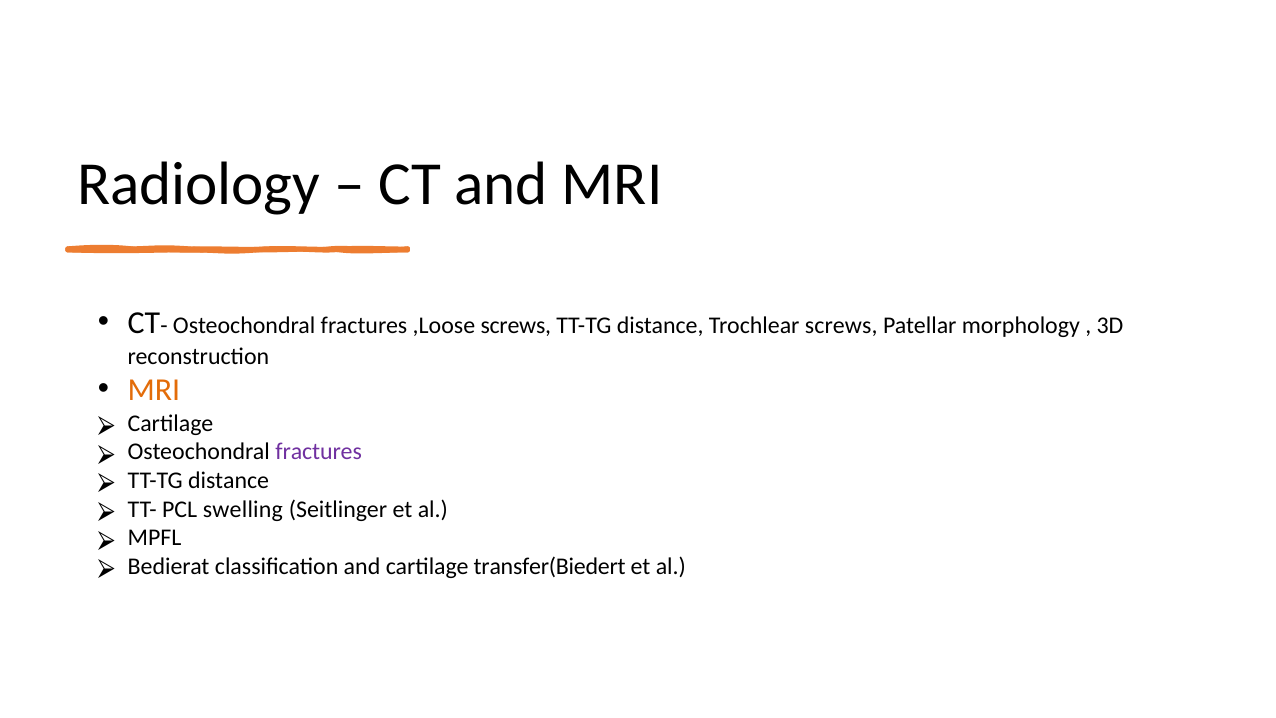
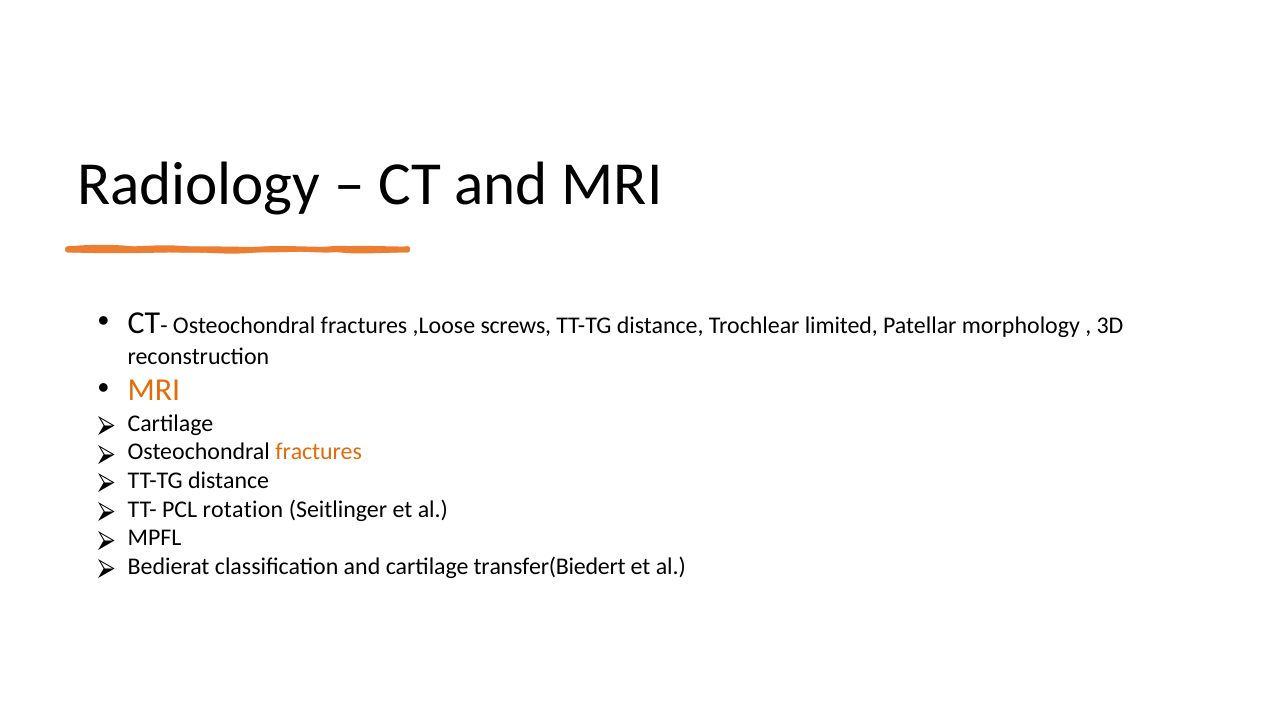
Trochlear screws: screws -> limited (841, 326)
fractures colour: purple -> orange (319, 452)
swelling: swelling -> rotation (243, 509)
